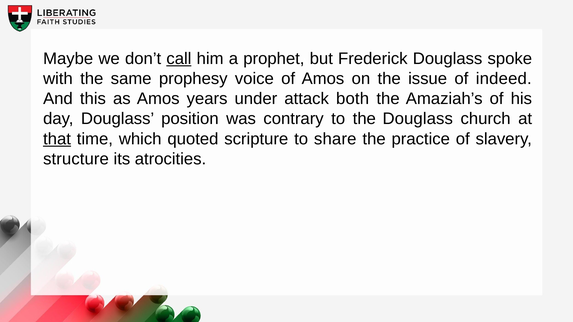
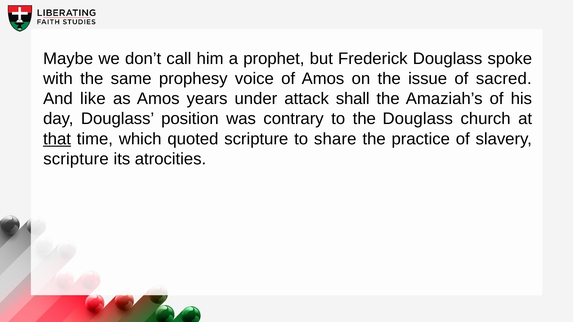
call underline: present -> none (179, 59)
indeed: indeed -> sacred (504, 79)
this: this -> like (93, 99)
both: both -> shall (353, 99)
structure: structure -> scripture (76, 159)
